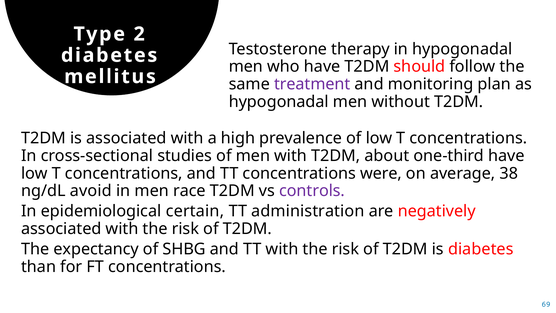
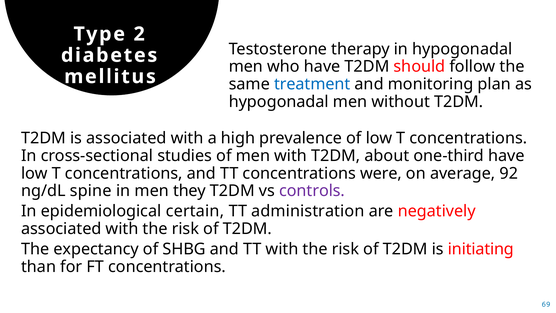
treatment colour: purple -> blue (312, 84)
38: 38 -> 92 (509, 173)
avoid: avoid -> spine (91, 191)
race: race -> they (189, 191)
is diabetes: diabetes -> initiating (481, 249)
